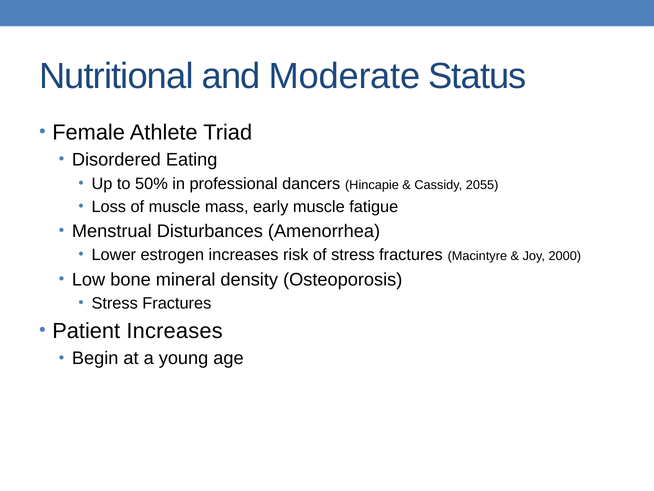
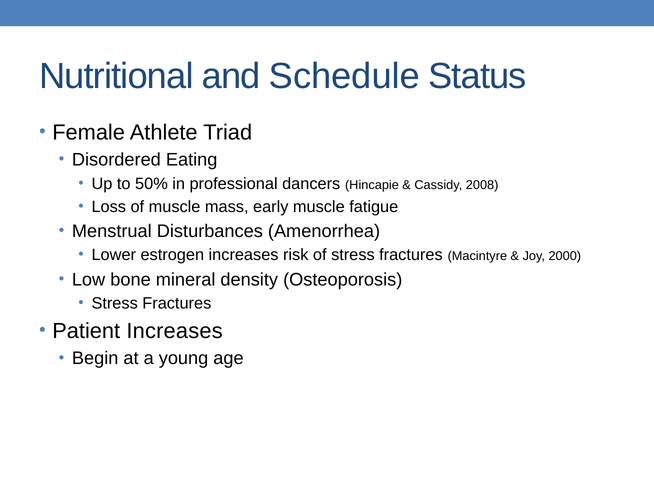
Moderate: Moderate -> Schedule (344, 76)
2055: 2055 -> 2008 (482, 185)
